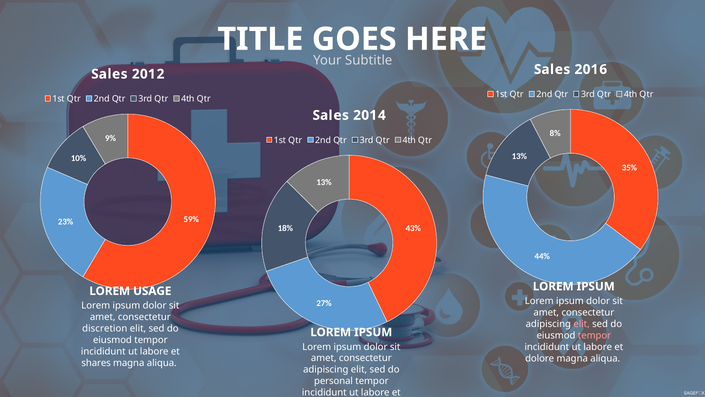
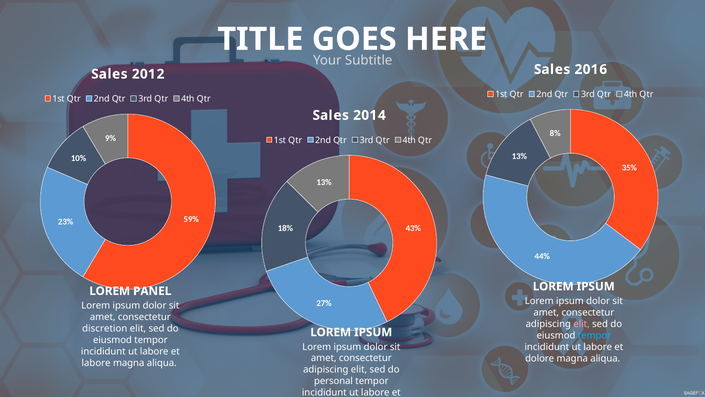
USAGE: USAGE -> PANEL (152, 291)
tempor colour: pink -> light blue (595, 335)
shares: shares -> labore (96, 363)
